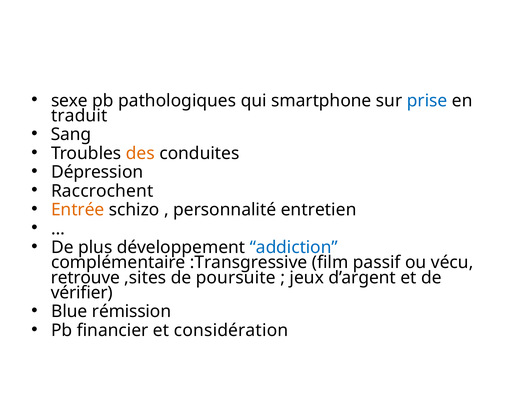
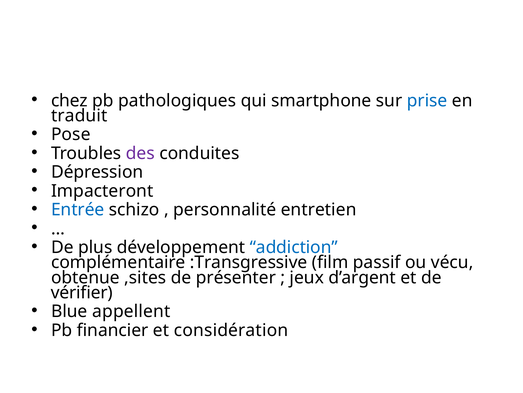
sexe: sexe -> chez (69, 100)
Sang: Sang -> Pose (71, 134)
des colour: orange -> purple (140, 153)
Raccrochent: Raccrochent -> Impacteront (102, 191)
Entrée colour: orange -> blue (78, 209)
retrouve: retrouve -> obtenue (85, 277)
poursuite: poursuite -> présenter (236, 277)
rémission: rémission -> appellent (131, 311)
